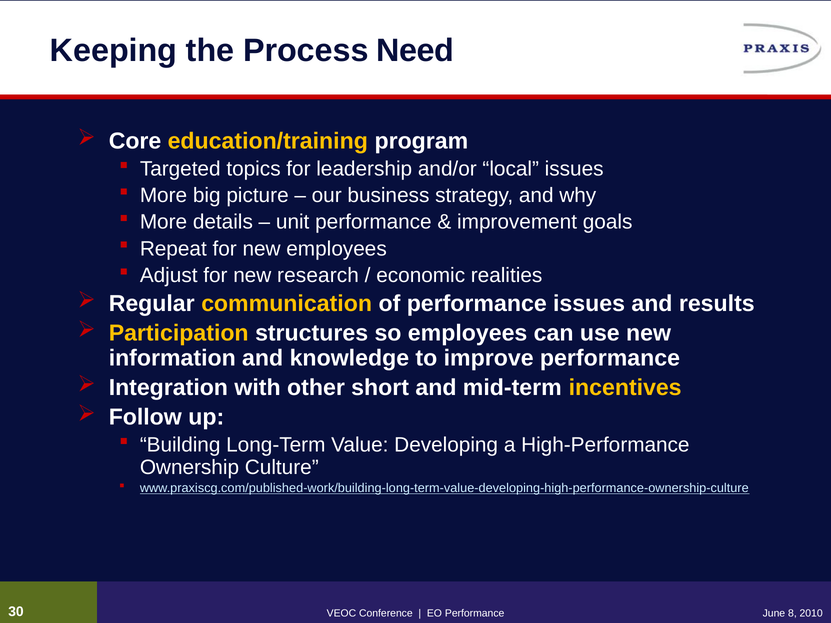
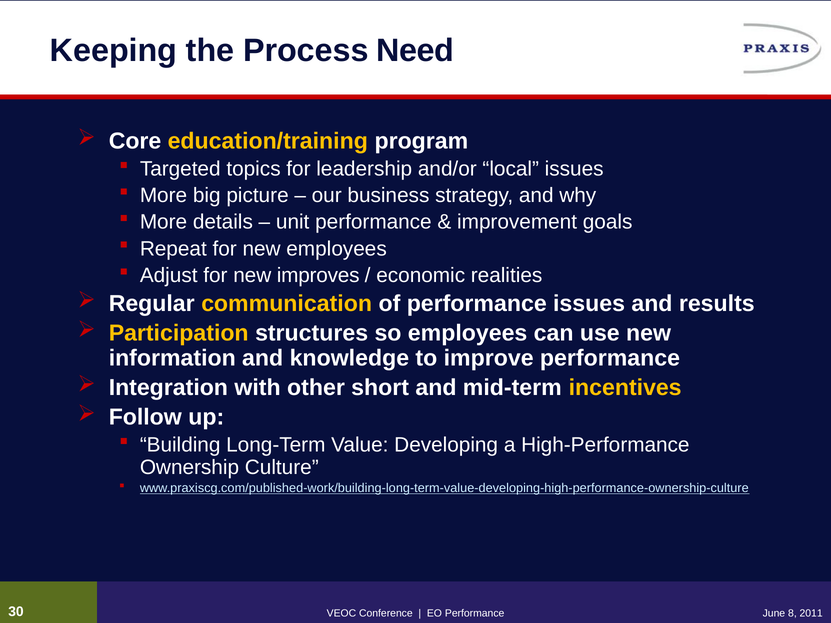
research: research -> improves (318, 275)
2010: 2010 -> 2011 (811, 614)
